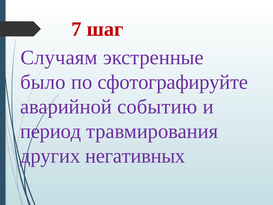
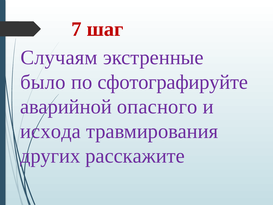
событию: событию -> опасного (157, 107)
период: период -> исхода (50, 131)
негативных: негативных -> расскажите (135, 156)
